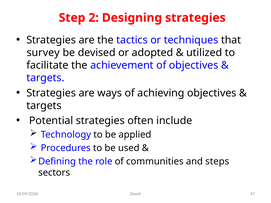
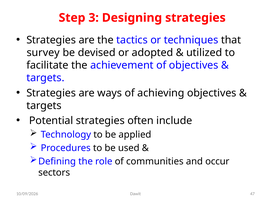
2: 2 -> 3 (94, 18)
steps: steps -> occur (217, 162)
